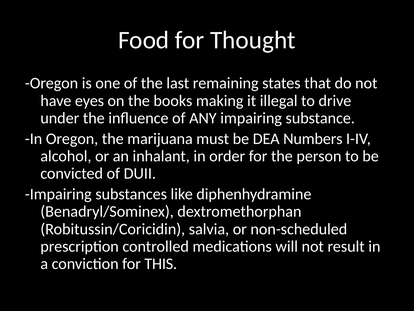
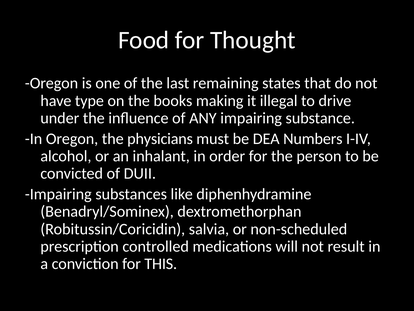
eyes: eyes -> type (89, 101)
marijuana: marijuana -> physicians (160, 139)
